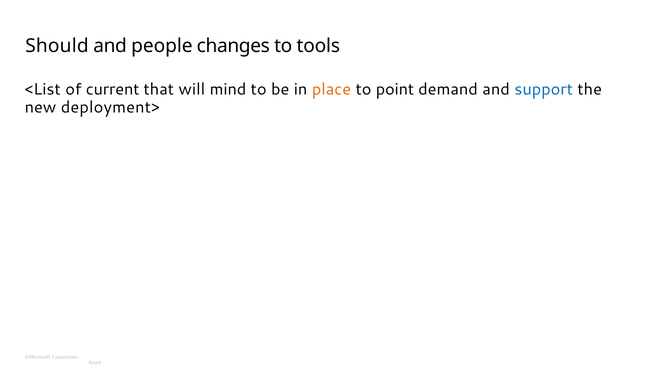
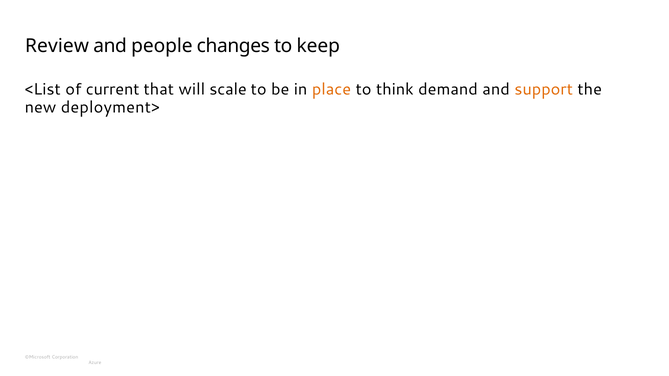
Should: Should -> Review (57, 46)
tools: tools -> keep (318, 46)
mind: mind -> scale (228, 90)
point: point -> think (395, 90)
support colour: blue -> orange (544, 90)
